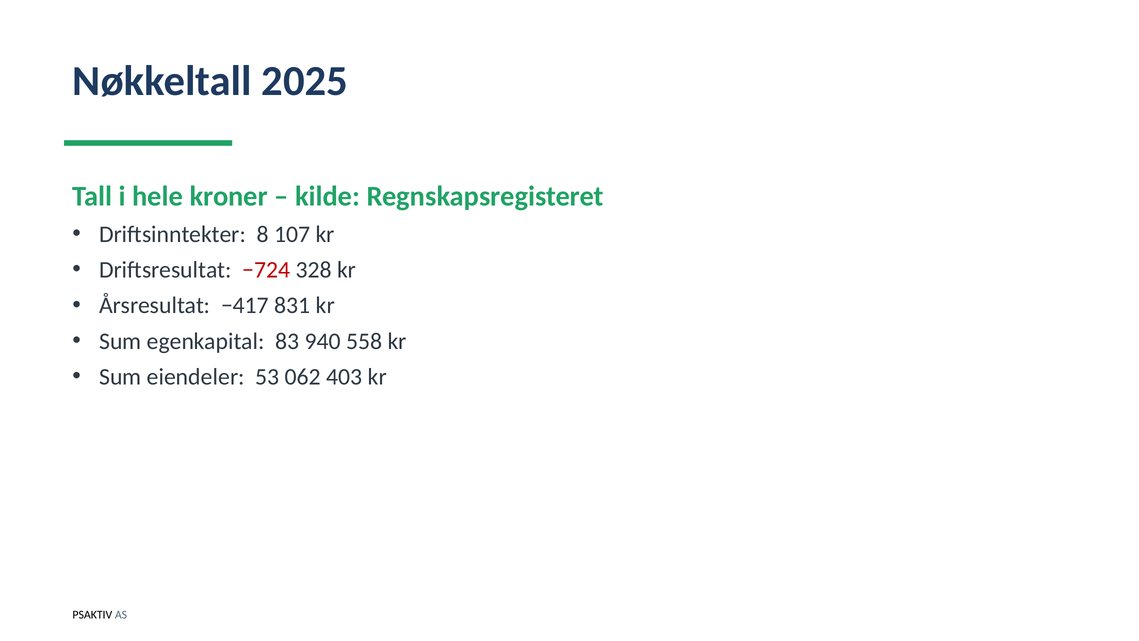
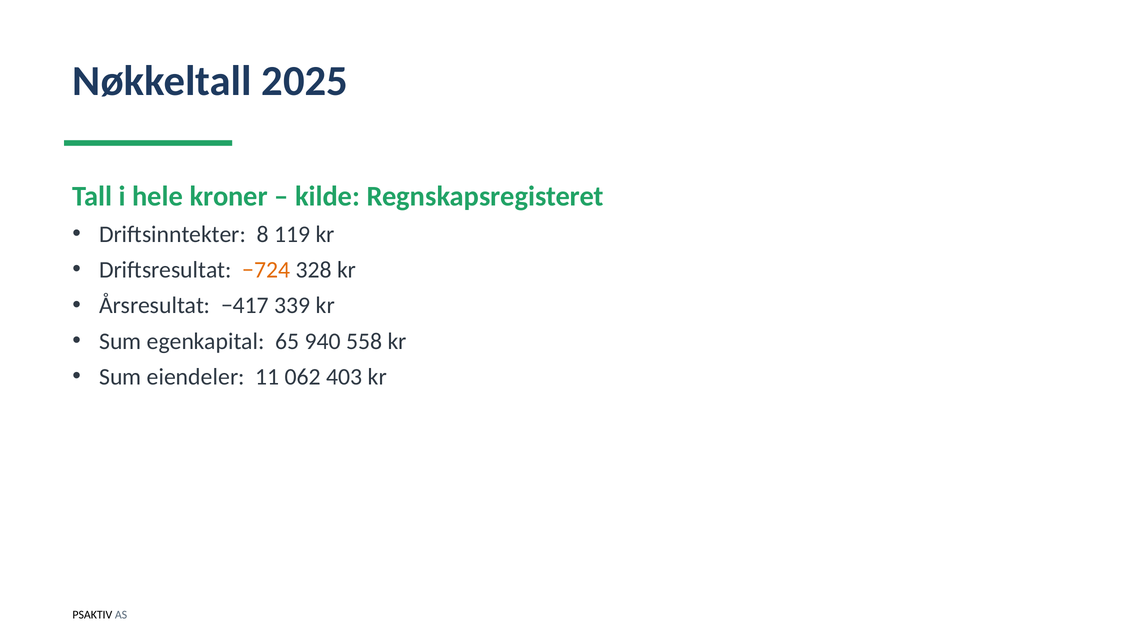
107: 107 -> 119 (292, 234)
−724 colour: red -> orange (266, 270)
831: 831 -> 339 (292, 305)
83: 83 -> 65 (287, 341)
53: 53 -> 11 (267, 377)
